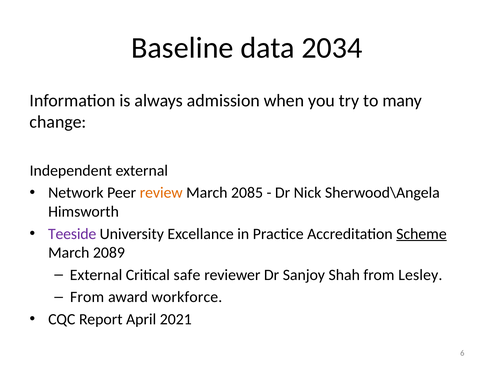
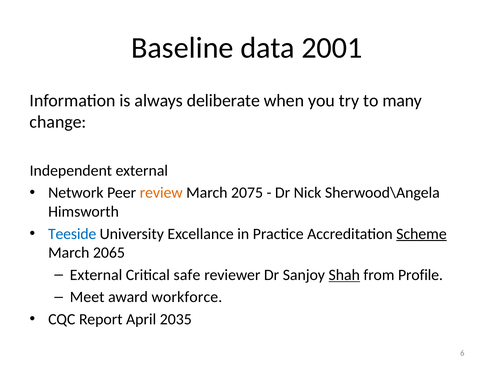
2034: 2034 -> 2001 (332, 48)
admission: admission -> deliberate (223, 101)
2085: 2085 -> 2075 (247, 193)
Teeside colour: purple -> blue (72, 234)
2089: 2089 -> 2065 (109, 253)
Shah underline: none -> present (344, 275)
Lesley: Lesley -> Profile (420, 275)
From: From -> Meet (87, 297)
2021: 2021 -> 2035 (176, 320)
